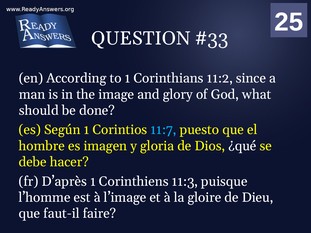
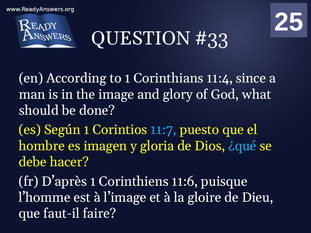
11:2: 11:2 -> 11:4 (220, 78)
¿qué colour: white -> light blue (242, 146)
11:3: 11:3 -> 11:6 (185, 182)
